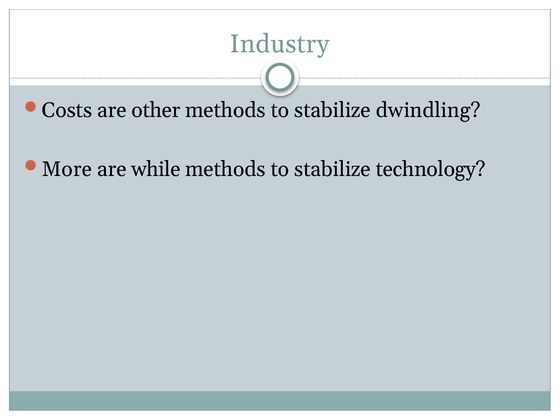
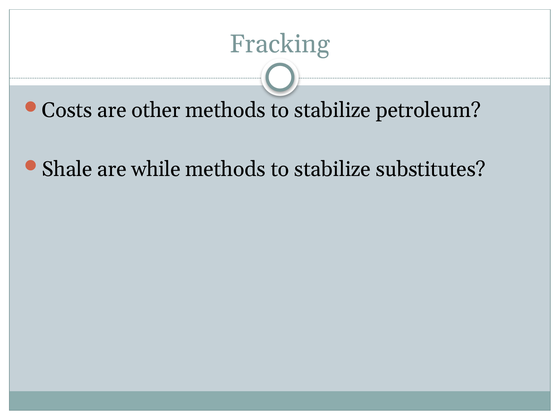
Industry: Industry -> Fracking (280, 44)
dwindling: dwindling -> petroleum (428, 110)
More: More -> Shale (67, 169)
technology: technology -> substitutes (431, 169)
